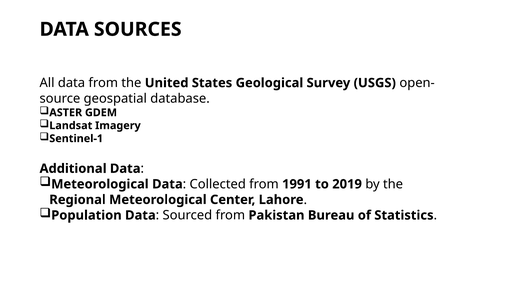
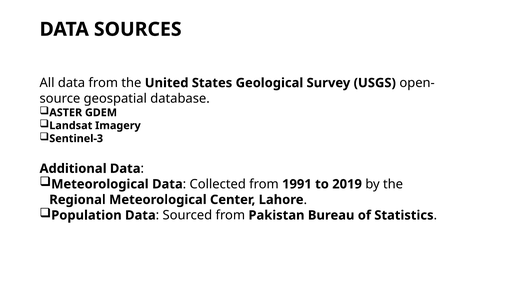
Sentinel-1: Sentinel-1 -> Sentinel-3 (76, 139)
